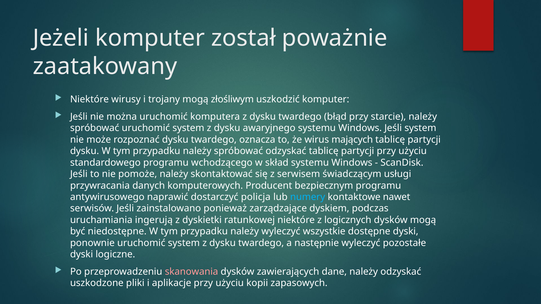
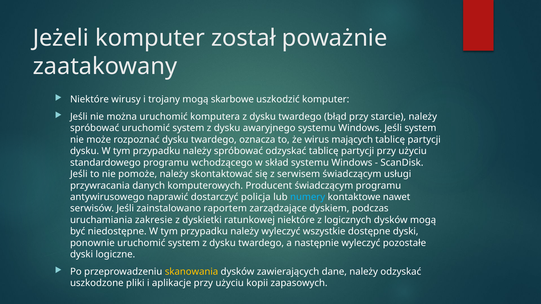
złośliwym: złośliwym -> skarbowe (232, 100)
Producent bezpiecznym: bezpiecznym -> świadczącym (324, 186)
ponieważ: ponieważ -> raportem (225, 209)
ingerują: ingerują -> zakresie (154, 220)
skanowania colour: pink -> yellow (192, 272)
